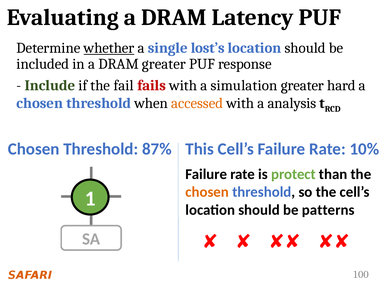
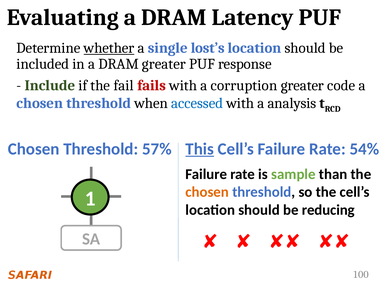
simulation: simulation -> corruption (244, 85)
hard: hard -> code (341, 85)
accessed colour: orange -> blue (197, 103)
87%: 87% -> 57% (157, 149)
This underline: none -> present (200, 149)
10%: 10% -> 54% (364, 149)
protect: protect -> sample (293, 174)
patterns: patterns -> reducing (328, 210)
